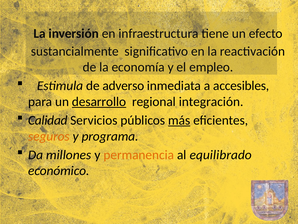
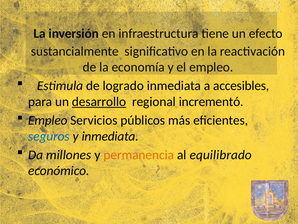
adverso: adverso -> logrado (123, 86)
integración: integración -> incrementó (211, 102)
Calidad: Calidad -> Empleo (48, 120)
más underline: present -> none (179, 120)
seguros colour: orange -> blue (49, 136)
y programa: programa -> inmediata (110, 136)
